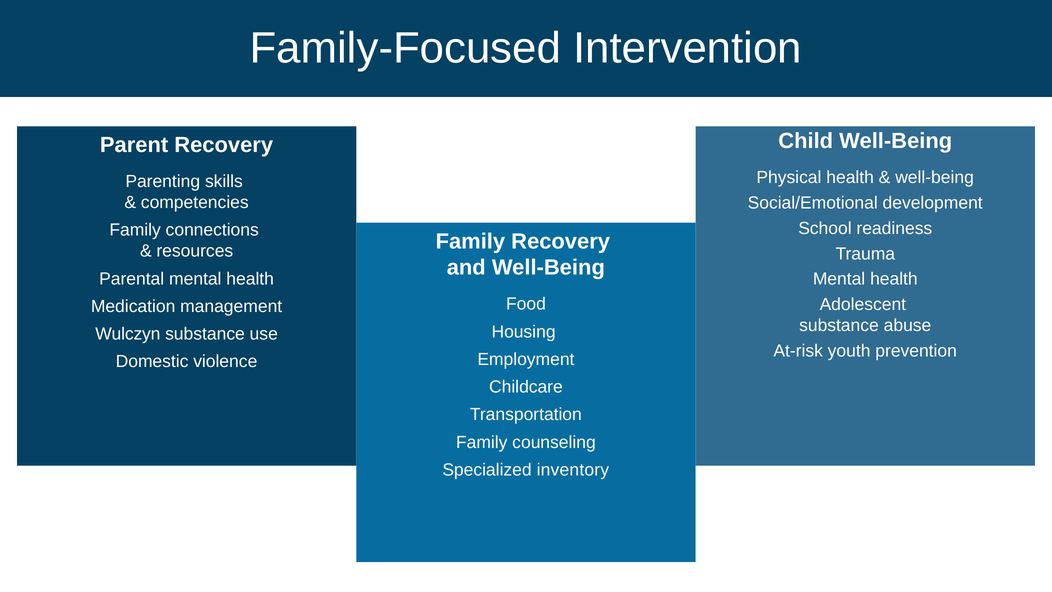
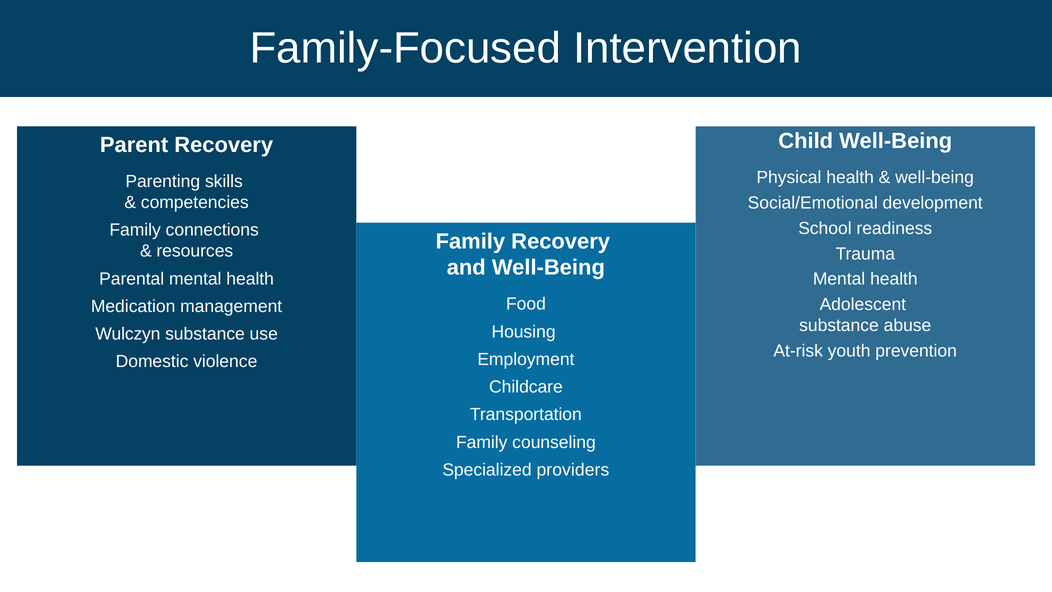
inventory: inventory -> providers (573, 470)
